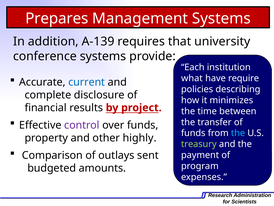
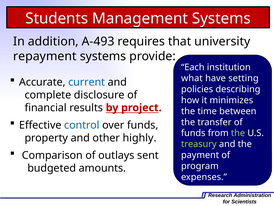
Prepares: Prepares -> Students (57, 18)
A-139: A-139 -> A-493 (98, 41)
conference: conference -> repayment (45, 56)
require: require -> setting (243, 78)
control colour: purple -> blue (82, 125)
the colour: light blue -> light green (238, 133)
